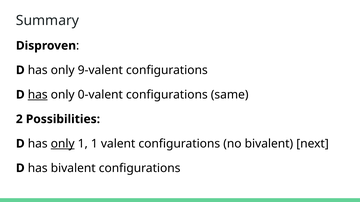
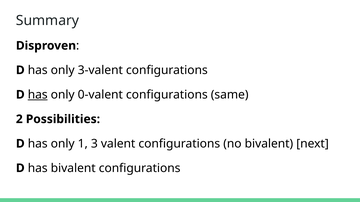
9-valent: 9-valent -> 3-valent (100, 70)
only underline: present -> none (63, 144)
1 1: 1 -> 3 (94, 144)
